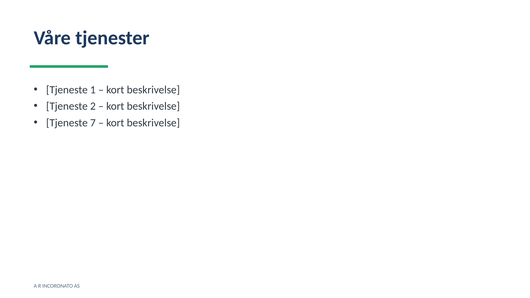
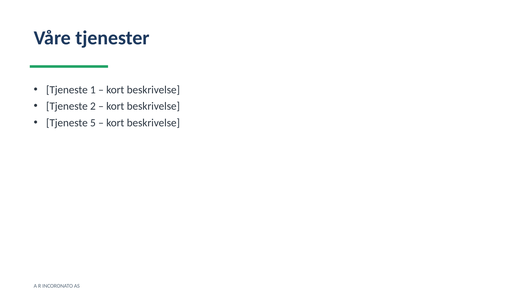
7: 7 -> 5 (93, 123)
